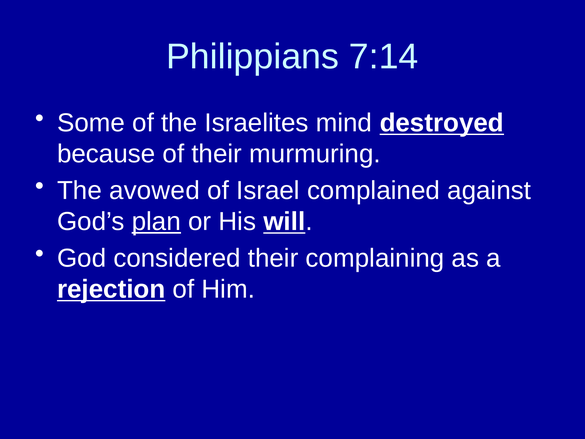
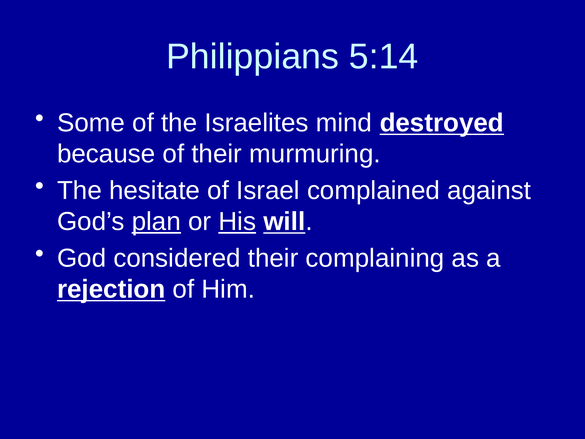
7:14: 7:14 -> 5:14 (384, 57)
avowed: avowed -> hesitate (155, 190)
His underline: none -> present (237, 222)
